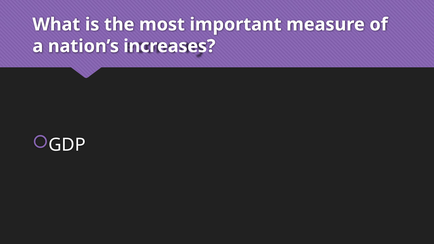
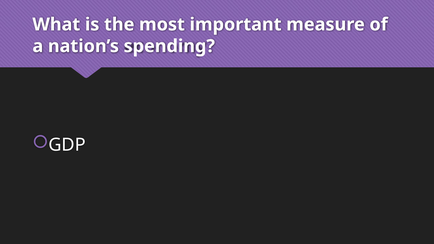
increases: increases -> spending (169, 46)
